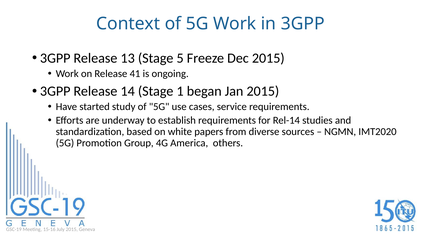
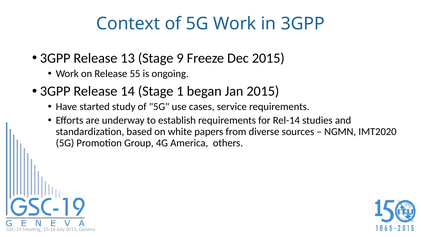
5: 5 -> 9 (180, 58)
41: 41 -> 55 (135, 74)
